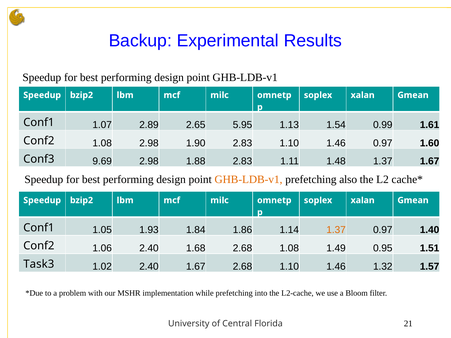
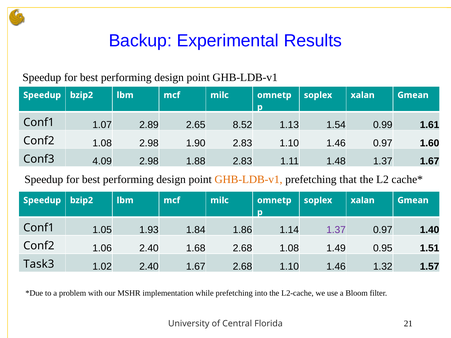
5.95: 5.95 -> 8.52 (242, 125)
9.69: 9.69 -> 4.09 (102, 161)
also: also -> that (348, 179)
1.37 colour: orange -> purple (336, 230)
